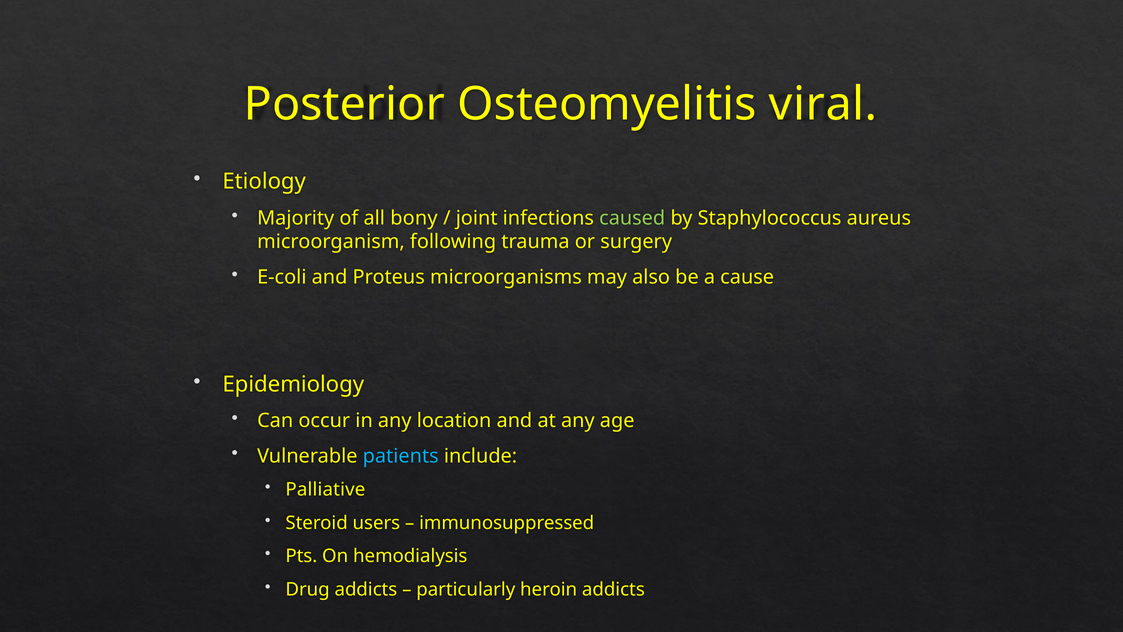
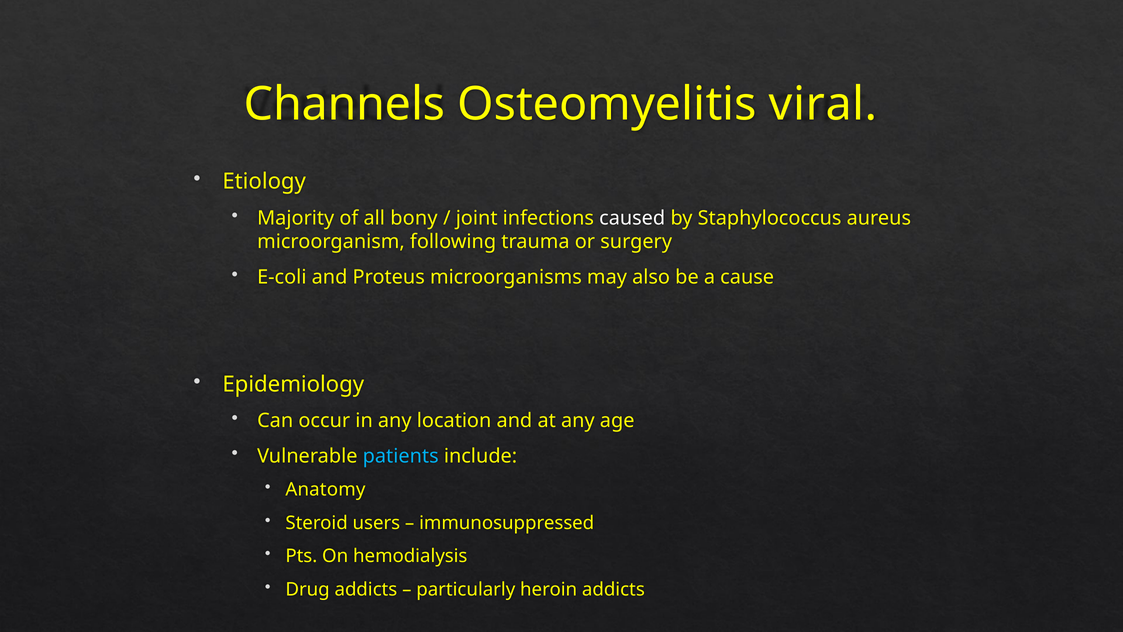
Posterior: Posterior -> Channels (344, 104)
caused colour: light green -> white (632, 218)
Palliative: Palliative -> Anatomy (325, 490)
